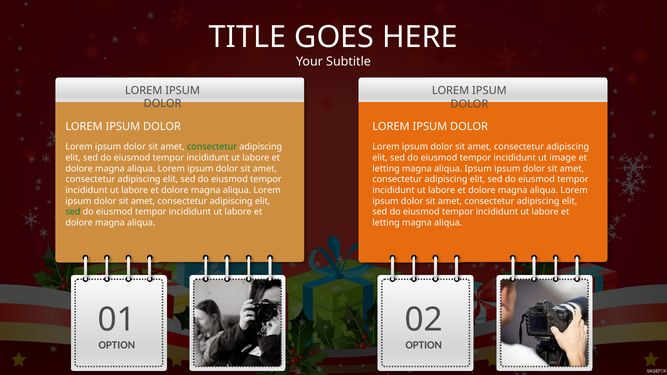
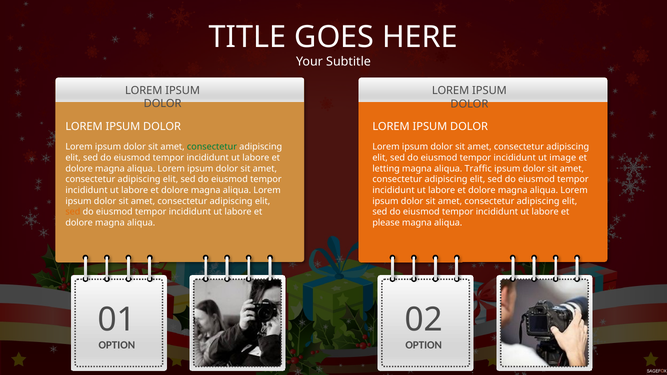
aliqua Ipsum: Ipsum -> Traffic (478, 169)
sed colour: green -> orange (73, 212)
letting: letting -> please (386, 223)
